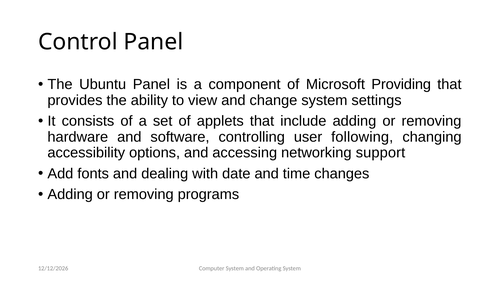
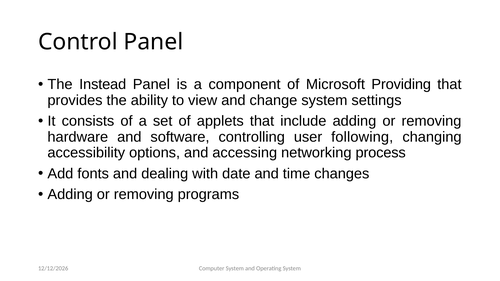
Ubuntu: Ubuntu -> Instead (103, 85)
support: support -> process (381, 153)
